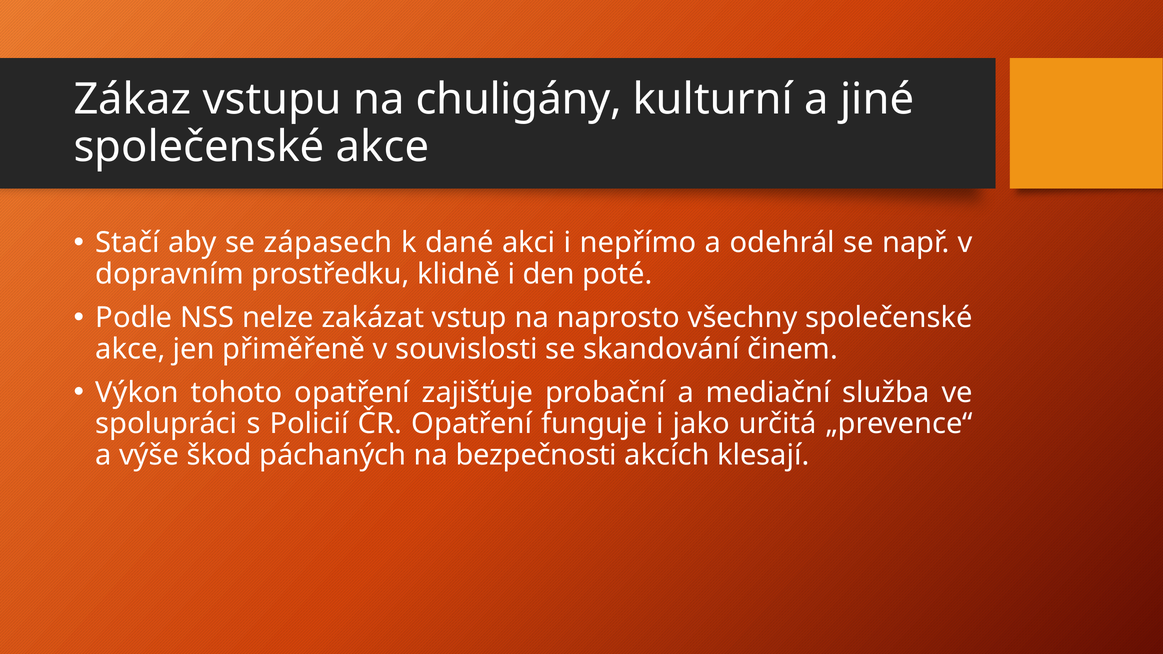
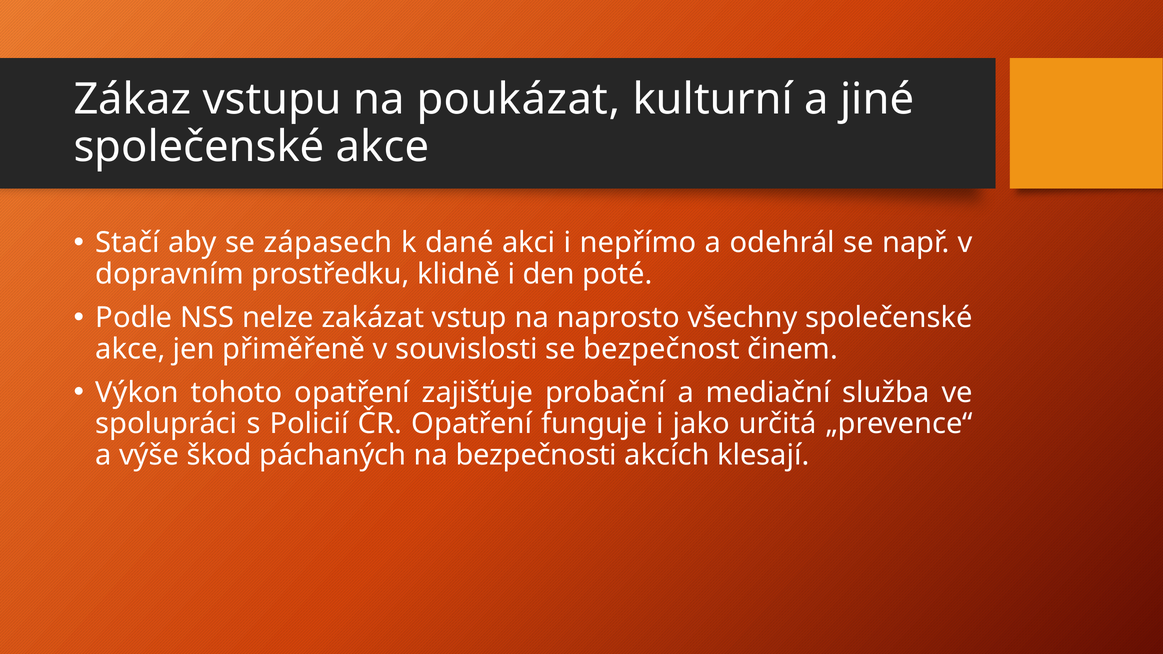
chuligány: chuligány -> poukázat (518, 100)
skandování: skandování -> bezpečnost (662, 349)
